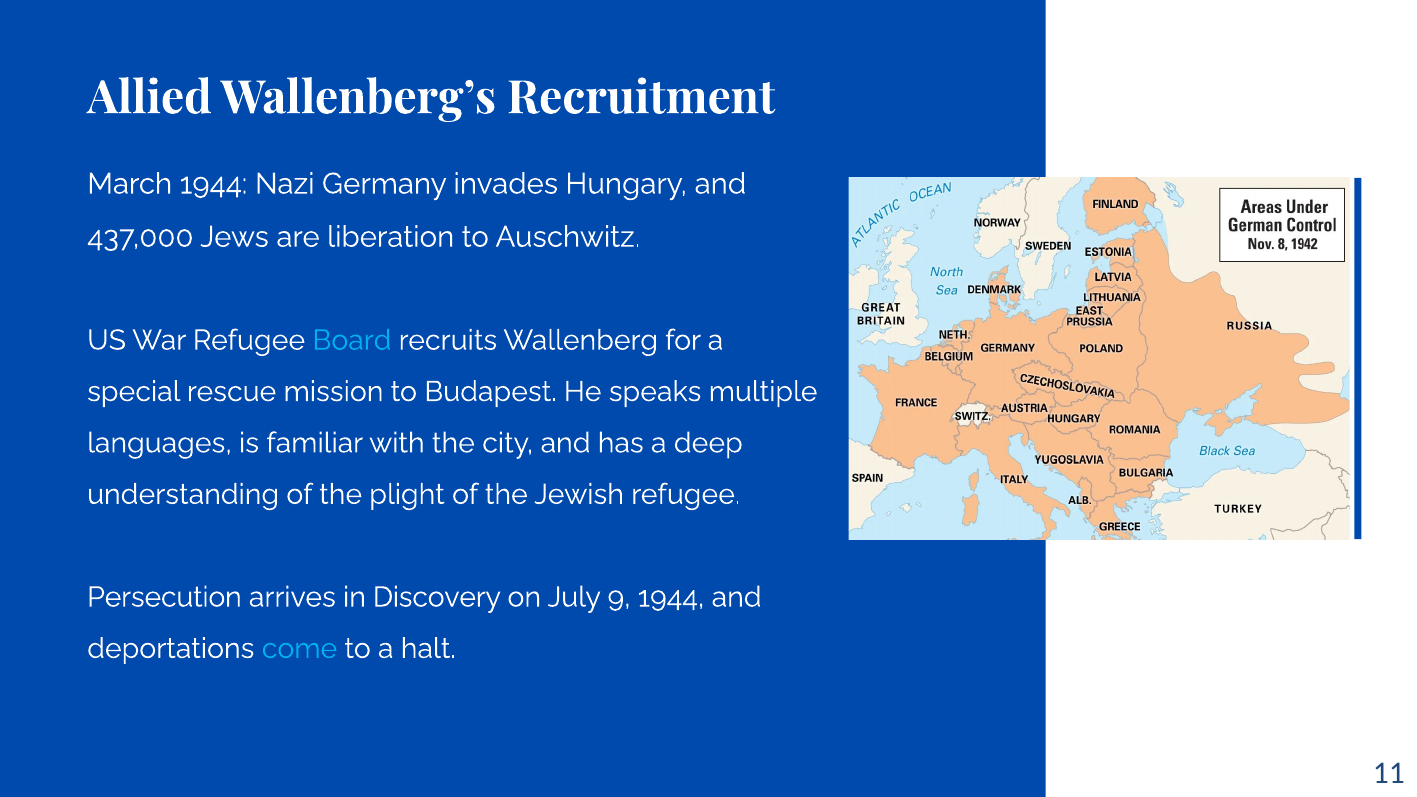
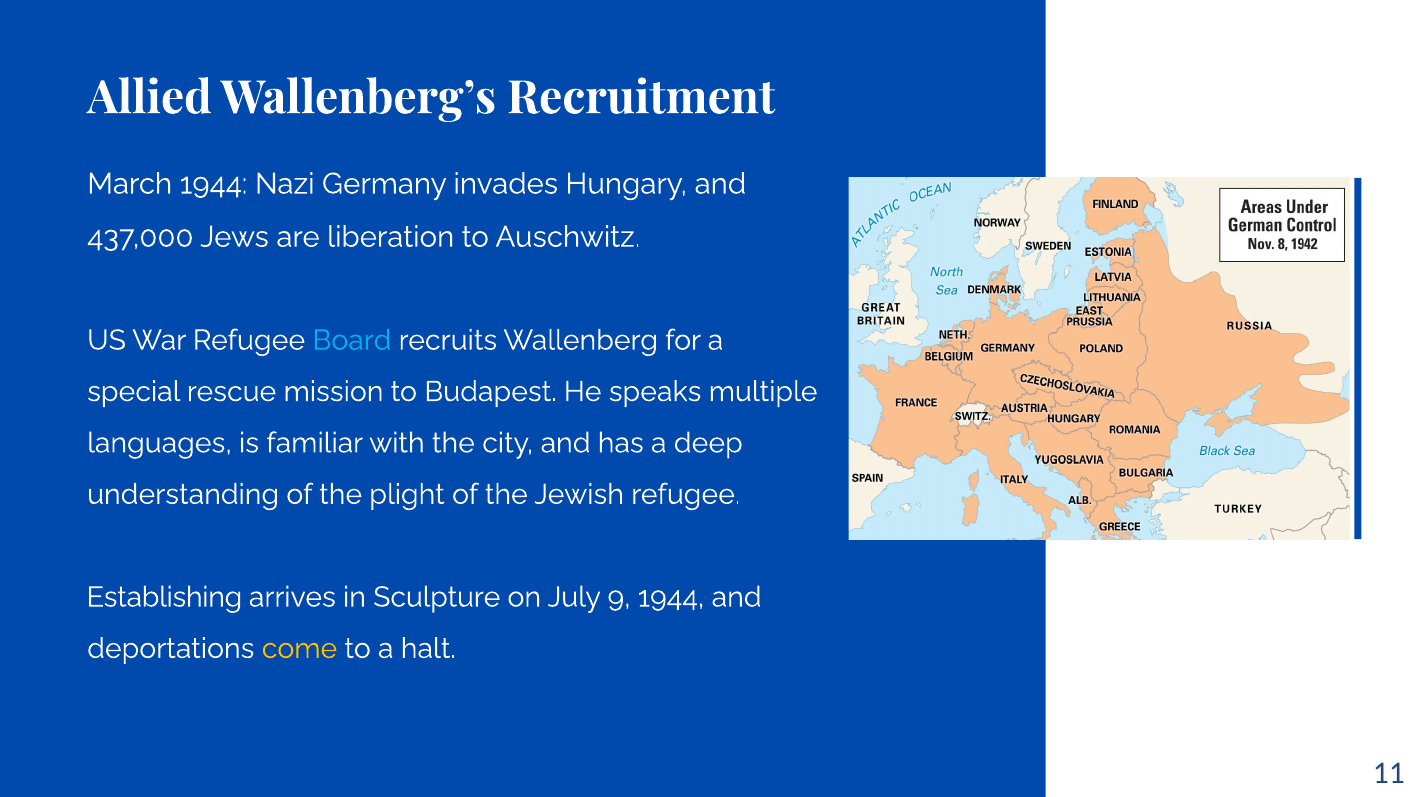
Persecution: Persecution -> Establishing (164, 597)
Discovery: Discovery -> Sculpture (437, 597)
come colour: light blue -> yellow (299, 649)
